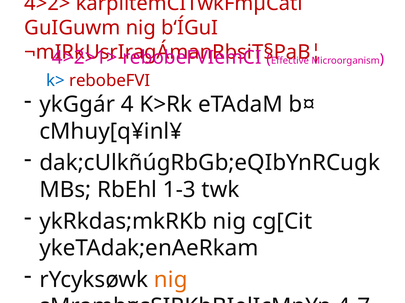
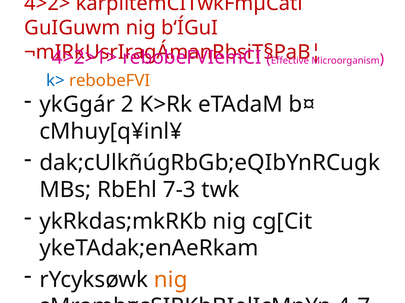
rebobeFVI colour: red -> orange (110, 81)
4: 4 -> 2 (127, 105)
1-3: 1-3 -> 7-3 (179, 190)
